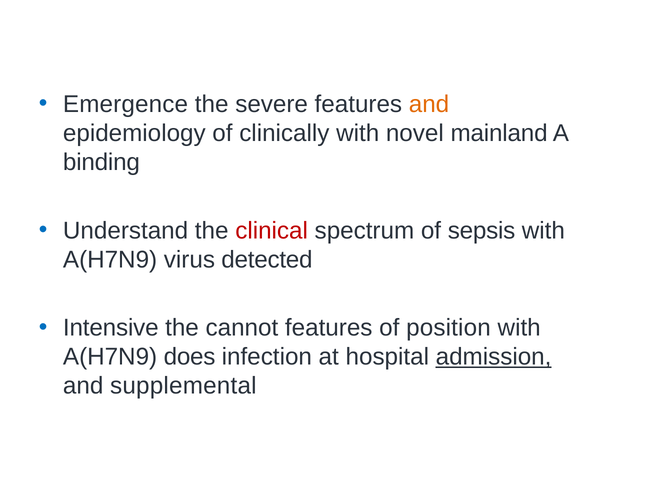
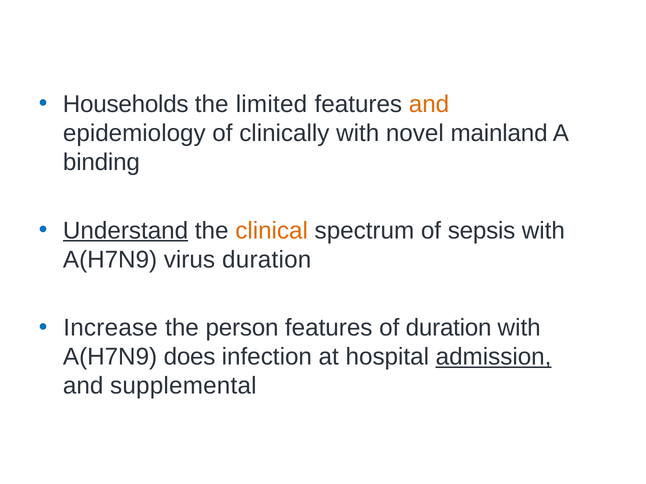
Emergence: Emergence -> Households (126, 104)
severe: severe -> limited (271, 104)
Understand underline: none -> present (126, 231)
clinical colour: red -> orange (272, 231)
virus detected: detected -> duration (267, 260)
Intensive: Intensive -> Increase (111, 328)
cannot: cannot -> person (242, 328)
of position: position -> duration (449, 328)
